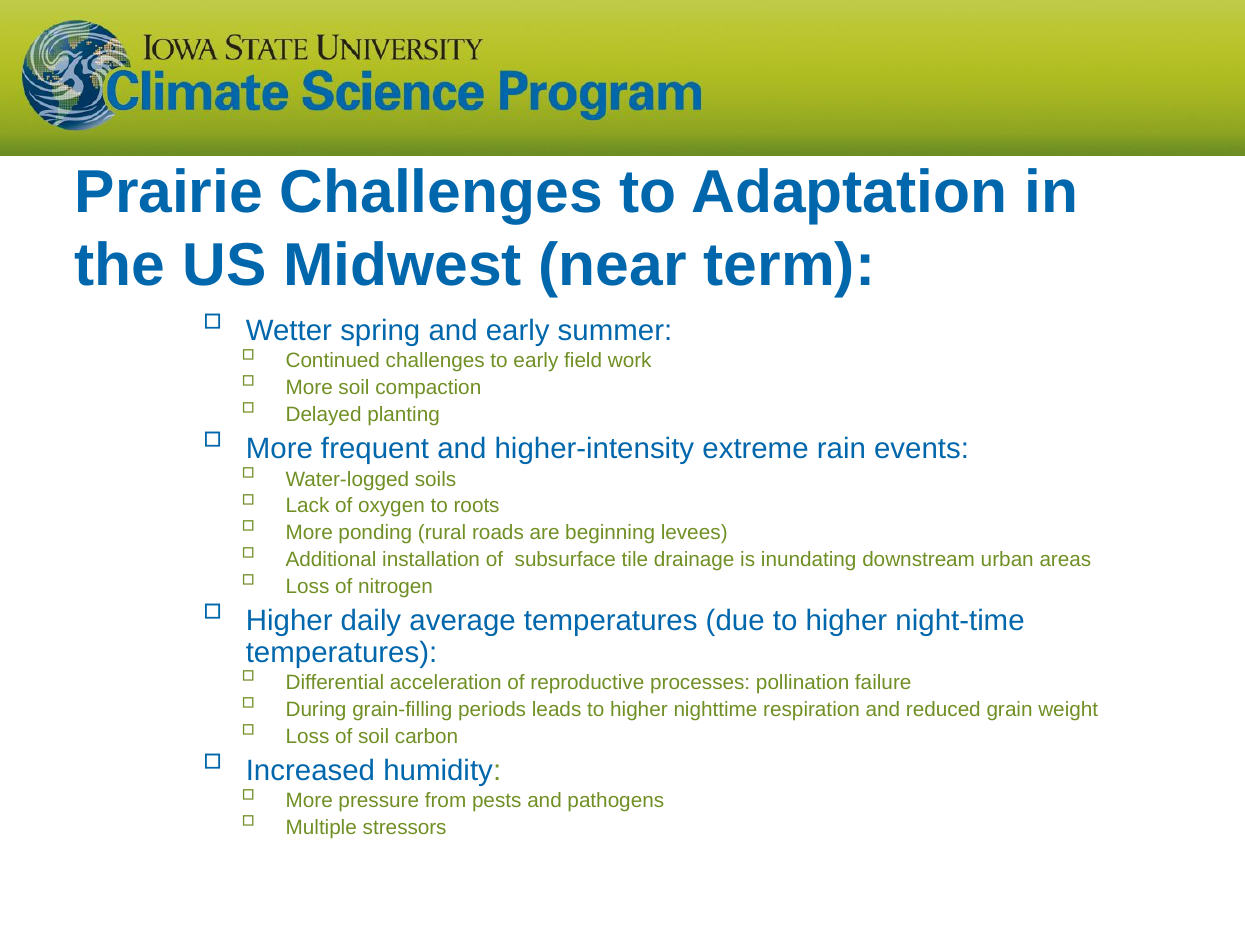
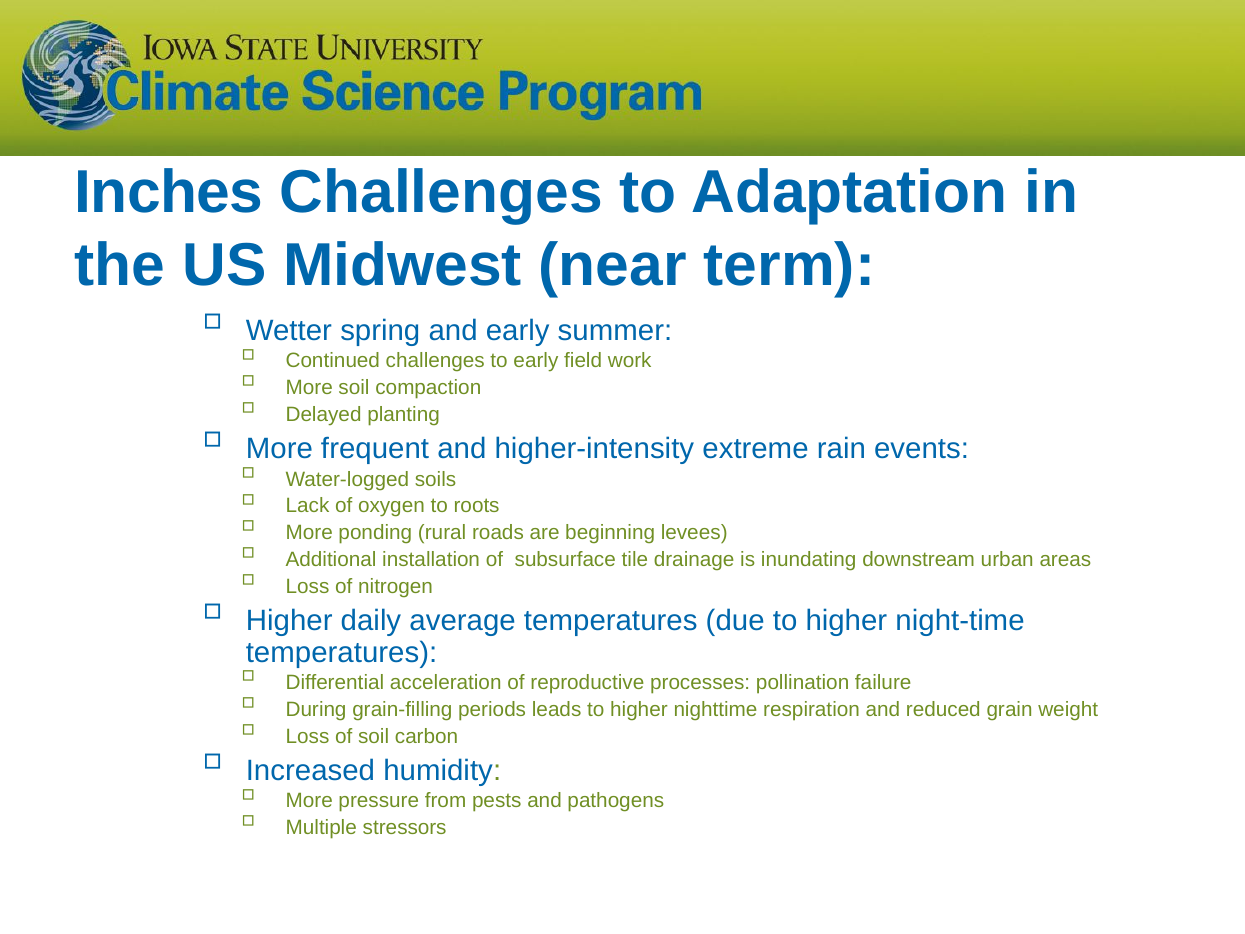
Prairie: Prairie -> Inches (169, 192)
